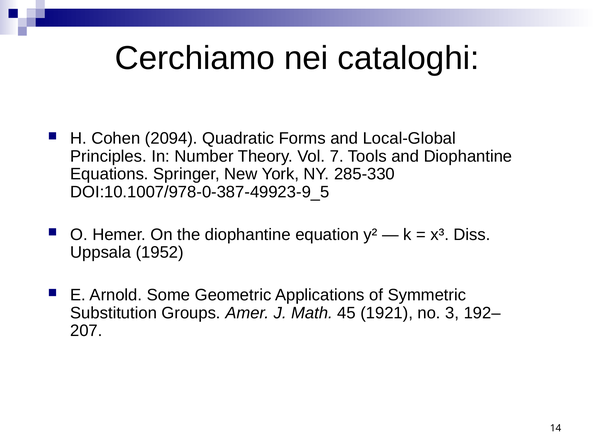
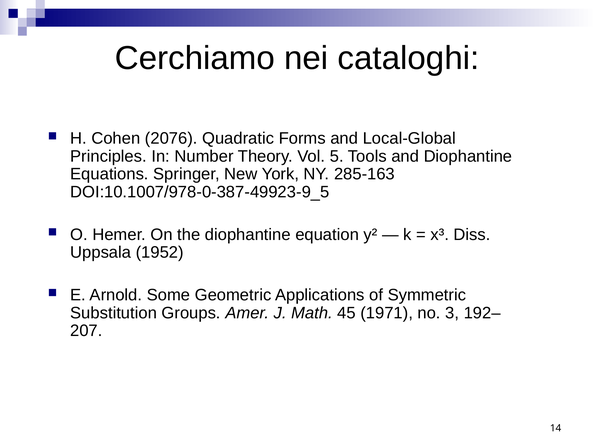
2094: 2094 -> 2076 (171, 138)
7: 7 -> 5 (337, 156)
285-330: 285-330 -> 285-163 (364, 174)
1921: 1921 -> 1971 (387, 313)
